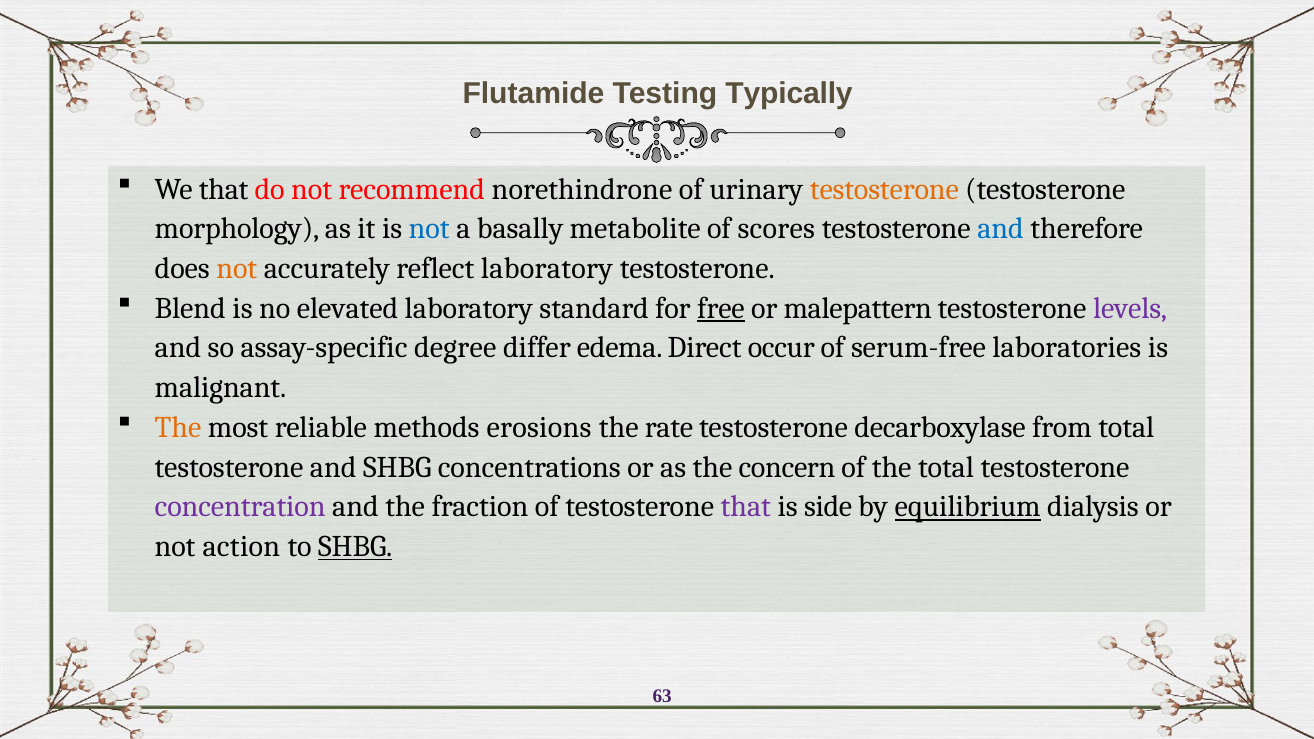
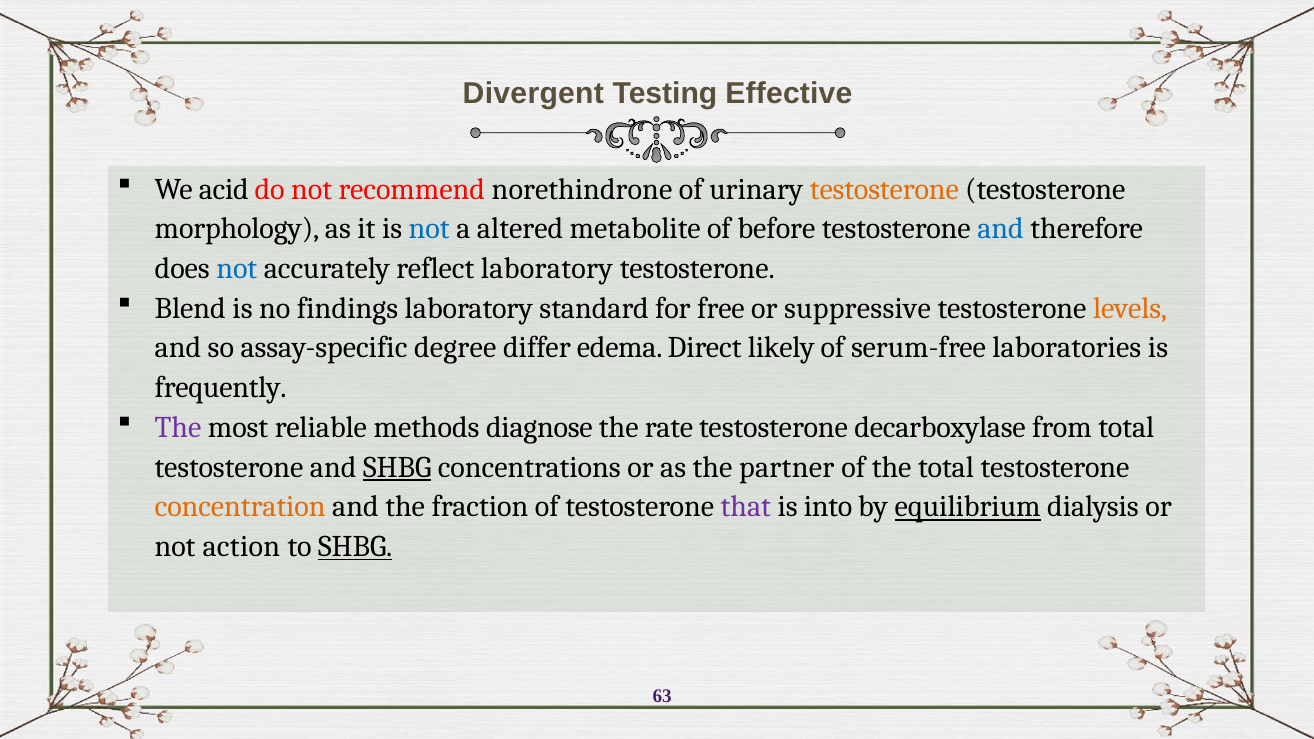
Flutamide: Flutamide -> Divergent (533, 93)
Typically: Typically -> Effective (789, 93)
We that: that -> acid (224, 189)
basally: basally -> altered (520, 229)
scores: scores -> before (776, 229)
not colour: orange -> blue (237, 269)
elevated: elevated -> findings (348, 308)
free underline: present -> none (721, 308)
malepattern: malepattern -> suppressive (857, 308)
levels colour: purple -> orange (1130, 308)
occur: occur -> likely (781, 348)
malignant: malignant -> frequently (221, 388)
The colour: orange -> purple (178, 428)
erosions: erosions -> diagnose (539, 428)
SHBG underline: none -> present (397, 467)
concern: concern -> partner (787, 467)
concentration colour: purple -> orange (240, 507)
side: side -> into (828, 507)
